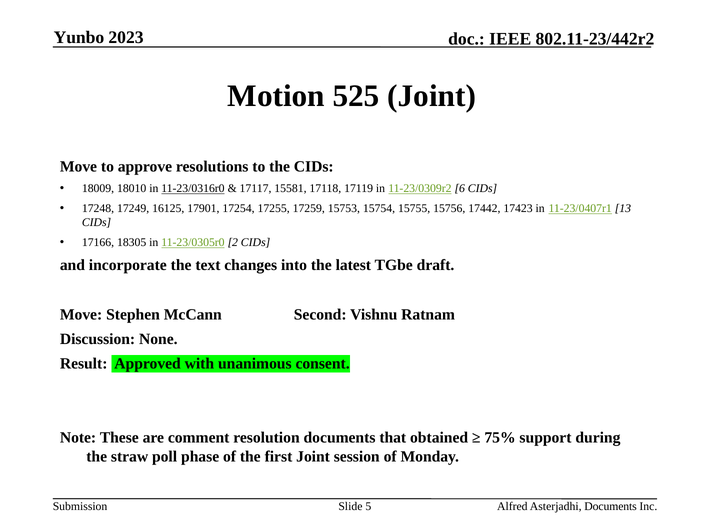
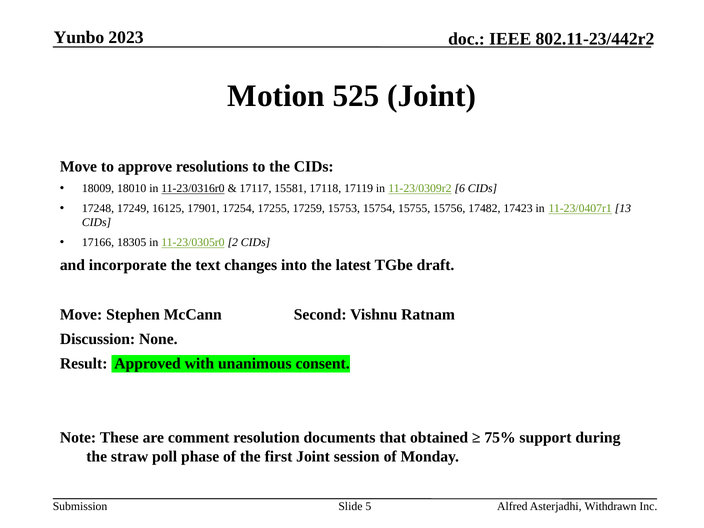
17442: 17442 -> 17482 (484, 209)
Asterjadhi Documents: Documents -> Withdrawn (611, 506)
